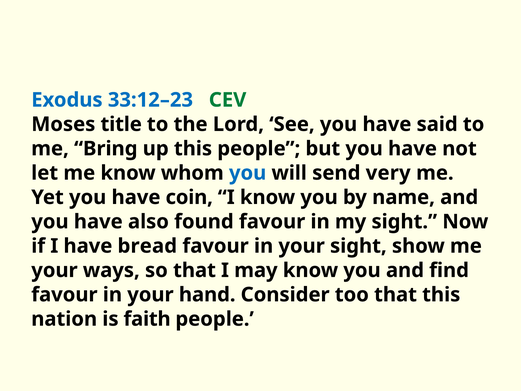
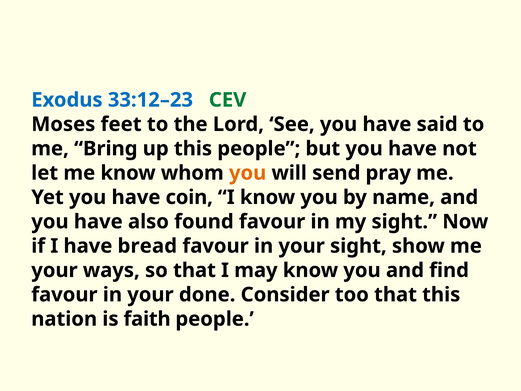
title: title -> feet (121, 124)
you colour: blue -> orange (248, 173)
very: very -> pray (388, 173)
hand: hand -> done (207, 294)
